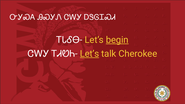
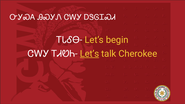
begin underline: present -> none (117, 40)
